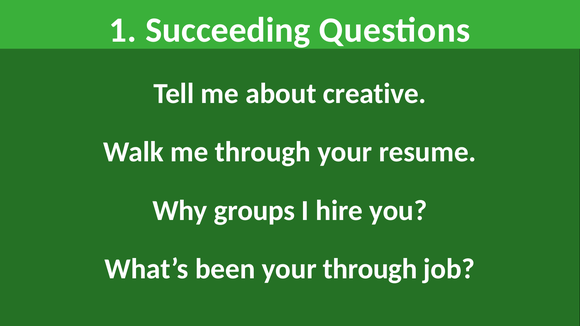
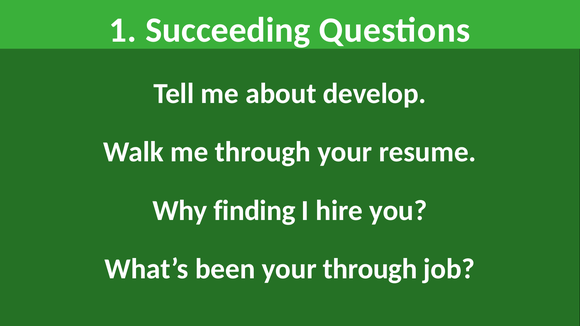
creative: creative -> develop (375, 94)
groups: groups -> finding (254, 211)
